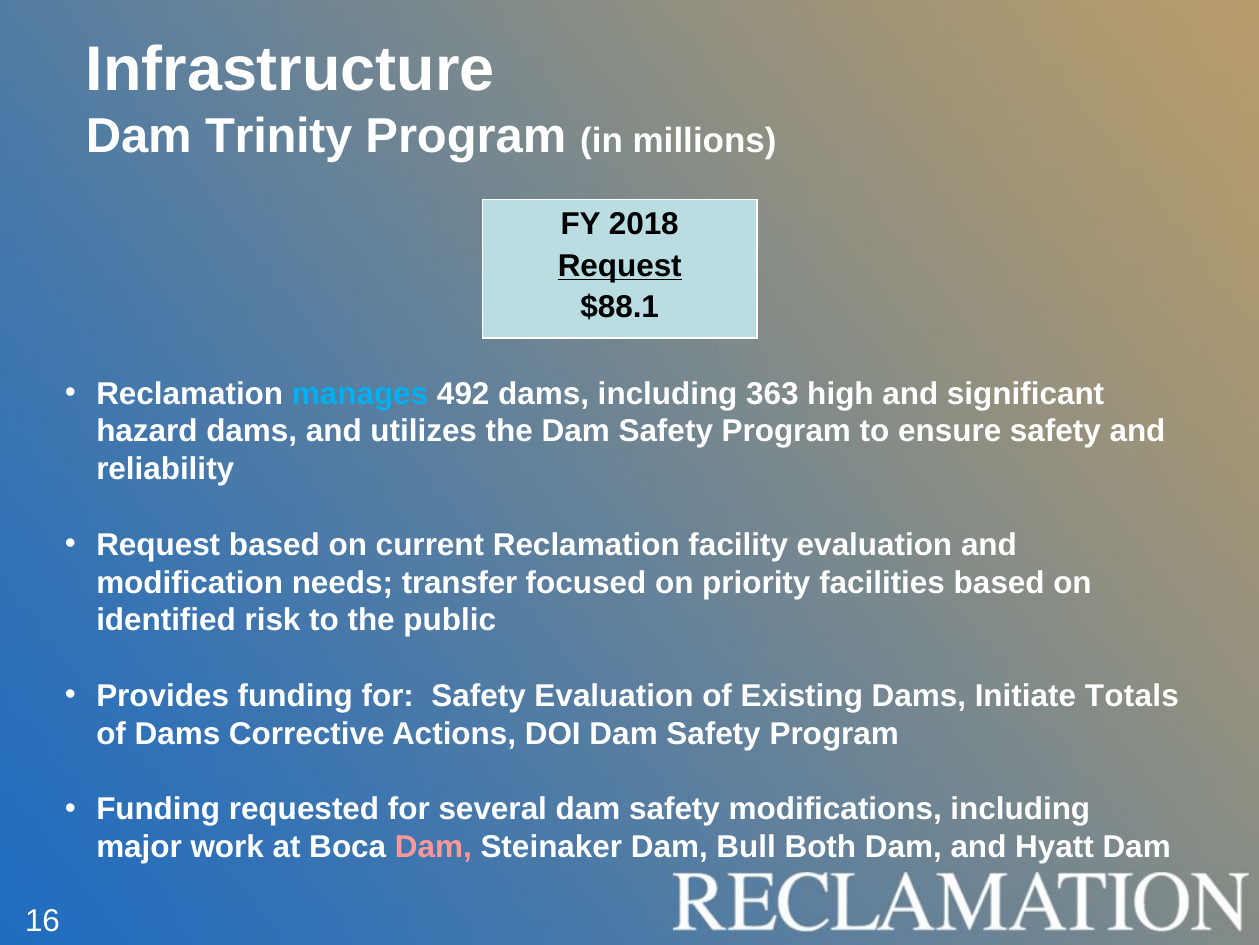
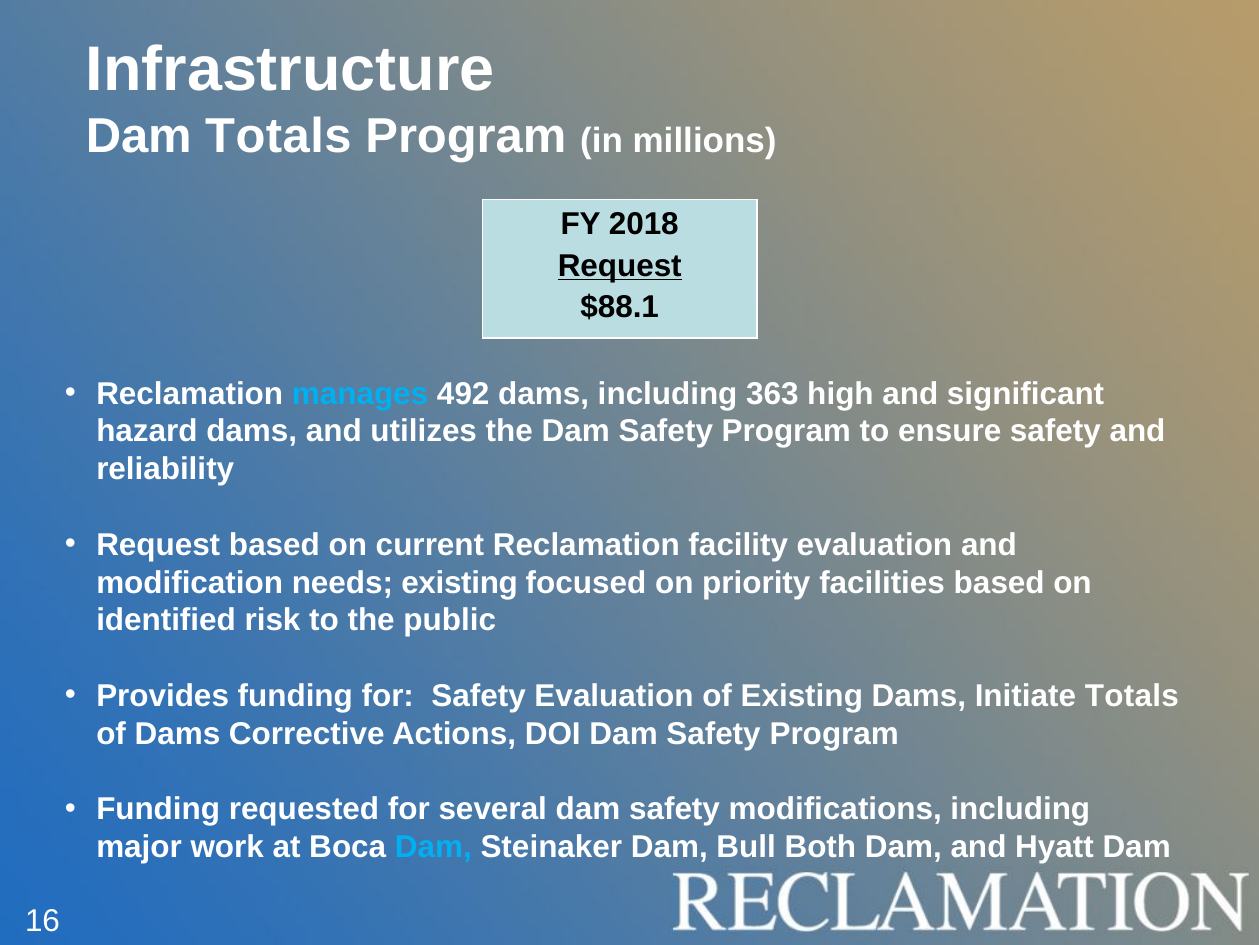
Dam Trinity: Trinity -> Totals (278, 136)
needs transfer: transfer -> existing (460, 582)
Dam colour: pink -> light blue (433, 847)
